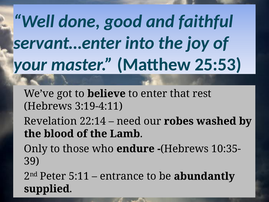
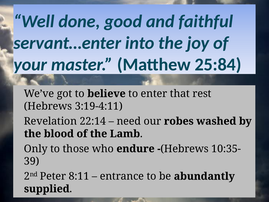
25:53: 25:53 -> 25:84 (218, 64)
5:11: 5:11 -> 8:11 (79, 176)
